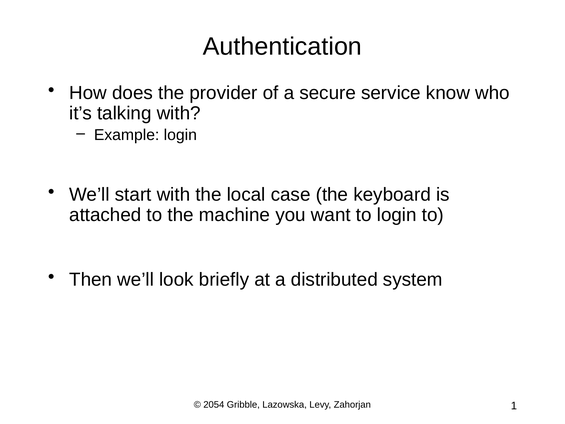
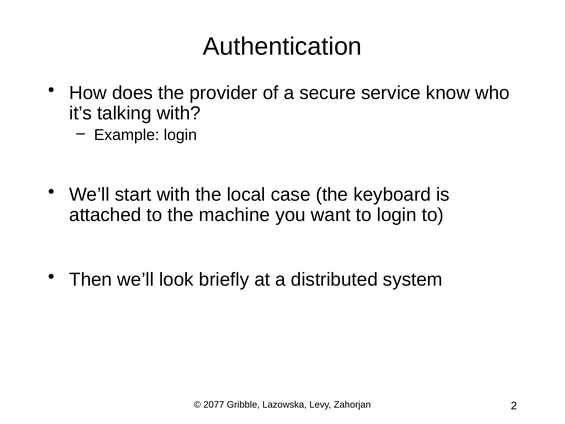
2054: 2054 -> 2077 (214, 405)
1: 1 -> 2 (514, 406)
